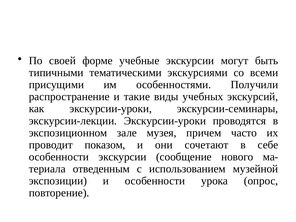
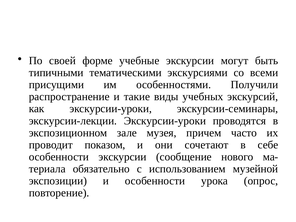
отведенным: отведенным -> обязательно (101, 169)
